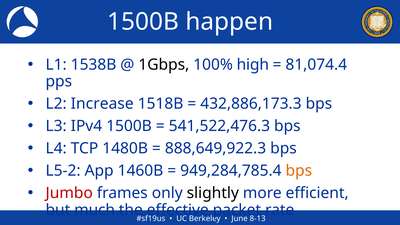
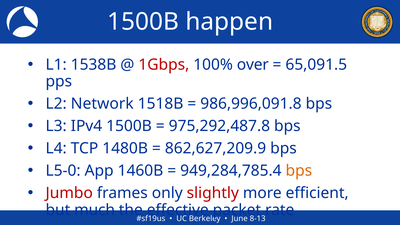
1Gbps colour: black -> red (164, 65)
high: high -> over (253, 65)
81,074.4: 81,074.4 -> 65,091.5 (316, 65)
Increase: Increase -> Network (102, 104)
432,886,173.3: 432,886,173.3 -> 986,996,091.8 (251, 104)
541,522,476.3: 541,522,476.3 -> 975,292,487.8 (219, 126)
888,649,922.3: 888,649,922.3 -> 862,627,209.9 (216, 148)
L5-2: L5-2 -> L5-0 (63, 171)
slightly colour: black -> red (213, 193)
